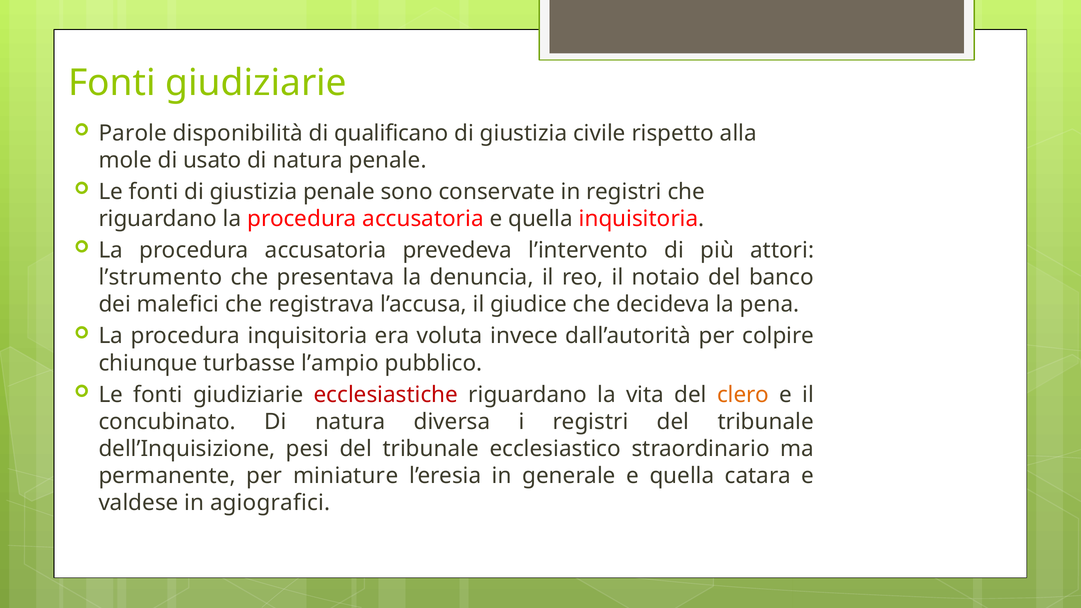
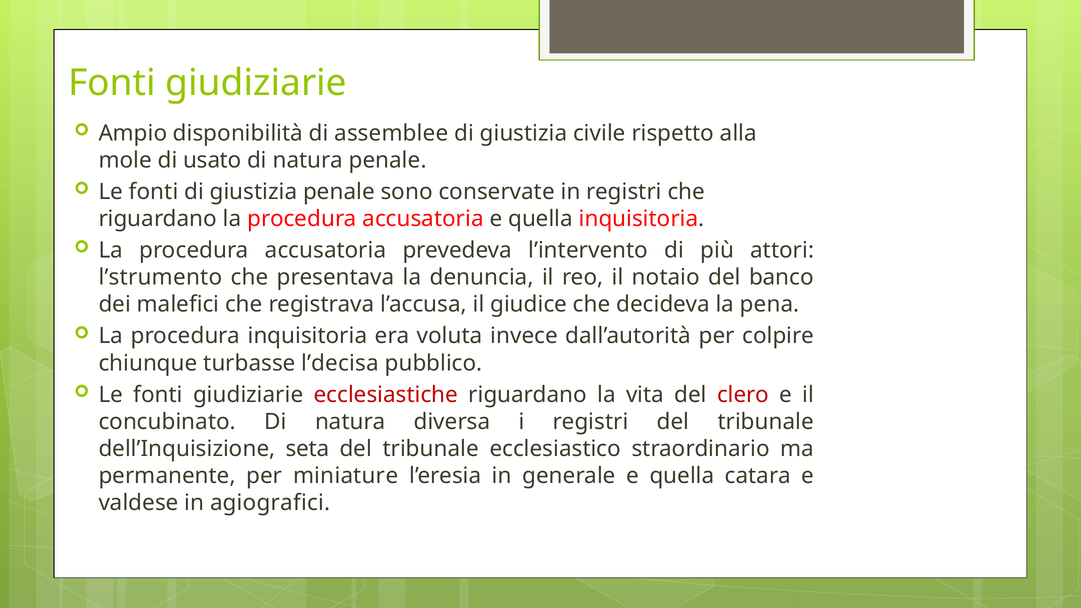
Parole: Parole -> Ampio (133, 133)
qualificano: qualificano -> assemblee (391, 133)
l’ampio: l’ampio -> l’decisa (340, 363)
clero colour: orange -> red (743, 395)
pesi: pesi -> seta (308, 449)
